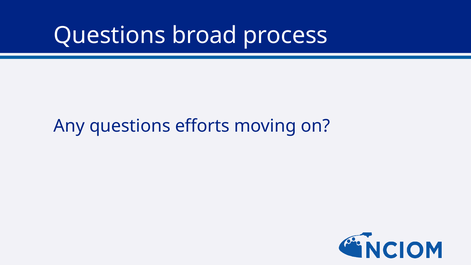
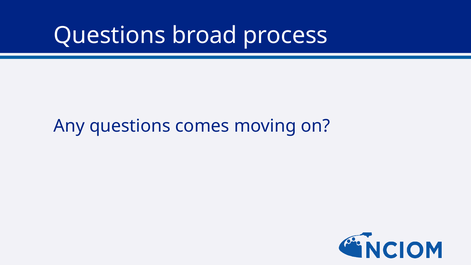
efforts: efforts -> comes (202, 126)
